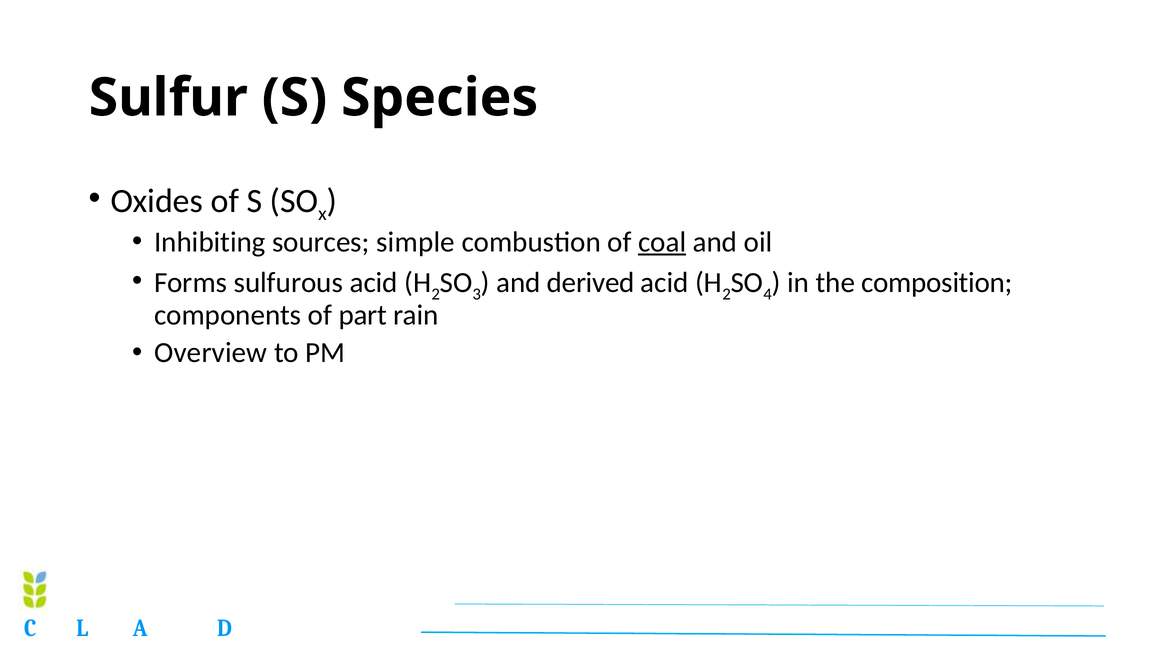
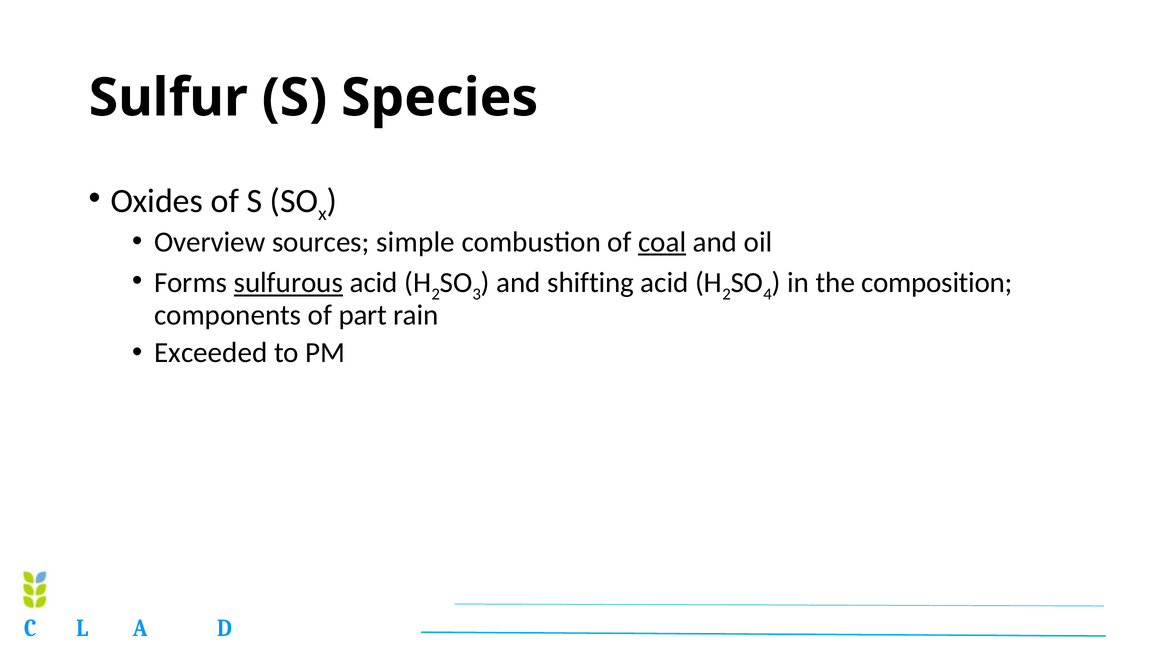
Inhibiting: Inhibiting -> Overview (210, 242)
sulfurous underline: none -> present (288, 283)
derived: derived -> shifting (591, 283)
Overview: Overview -> Exceeded (211, 353)
